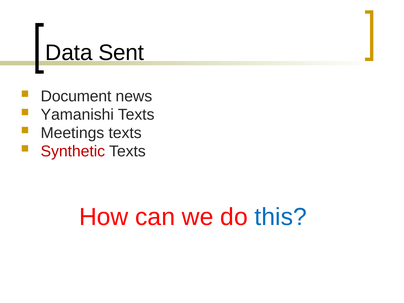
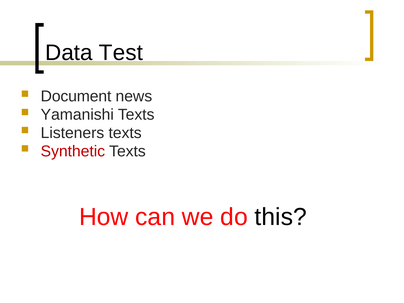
Sent: Sent -> Test (121, 53)
Meetings: Meetings -> Listeners (72, 133)
this colour: blue -> black (281, 217)
